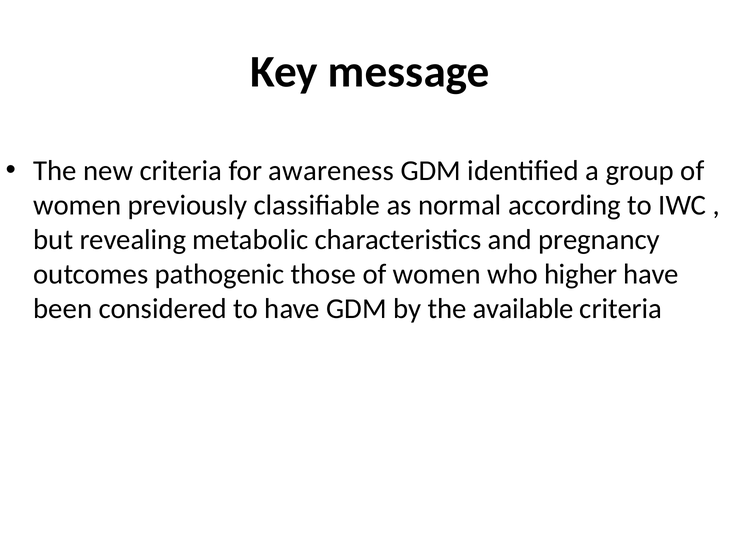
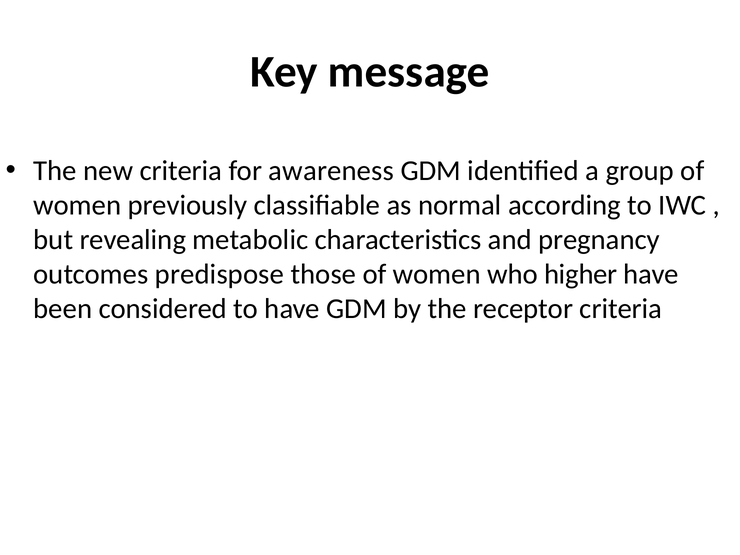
pathogenic: pathogenic -> predispose (219, 274)
available: available -> receptor (523, 309)
